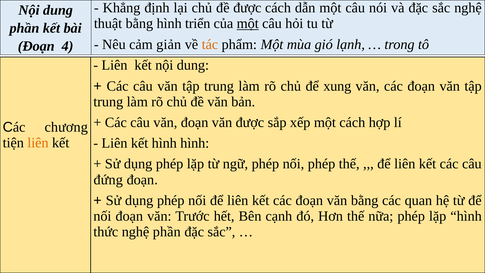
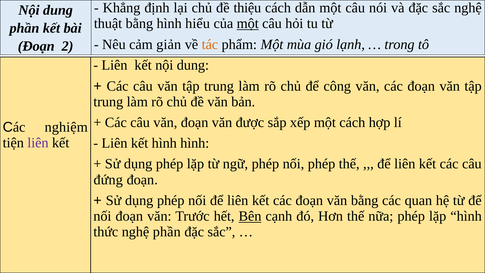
đề được: được -> thiệu (247, 8)
triển: triển -> hiểu (198, 24)
4: 4 -> 2 (68, 46)
xung: xung -> công (337, 86)
chương: chương -> nghiệm (66, 127)
liên colour: orange -> purple (38, 143)
Bên underline: none -> present (250, 216)
